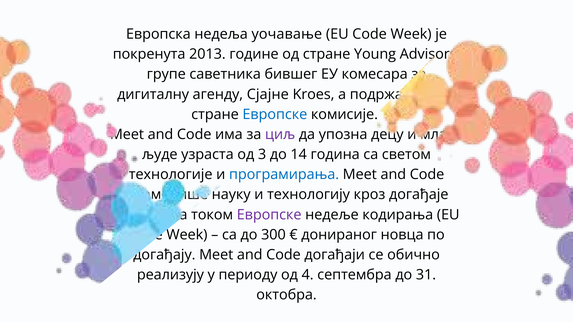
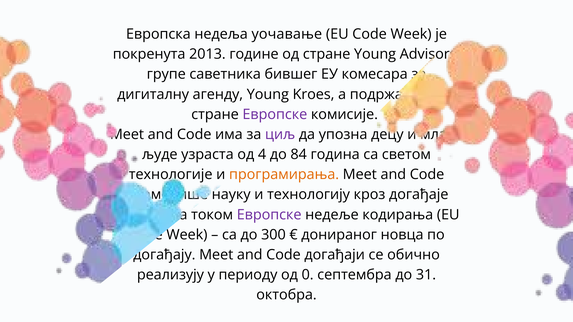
Сјајне: Сјајне -> Young (268, 94)
Европске colour: blue -> purple (275, 114)
3: 3 -> 4 (262, 155)
14: 14 -> 84 (299, 155)
програмирања colour: blue -> orange (284, 175)
4: 4 -> 0 (308, 275)
